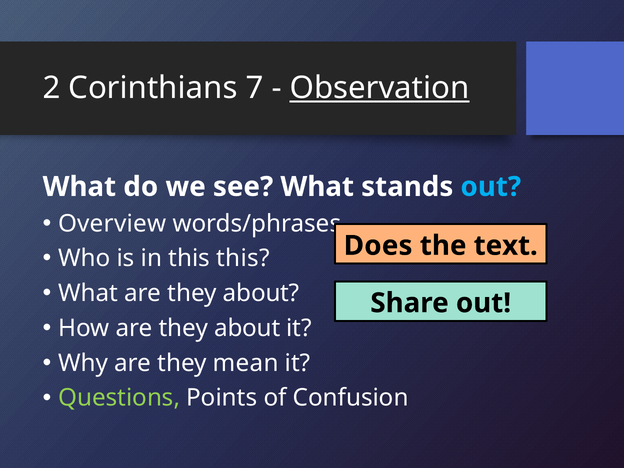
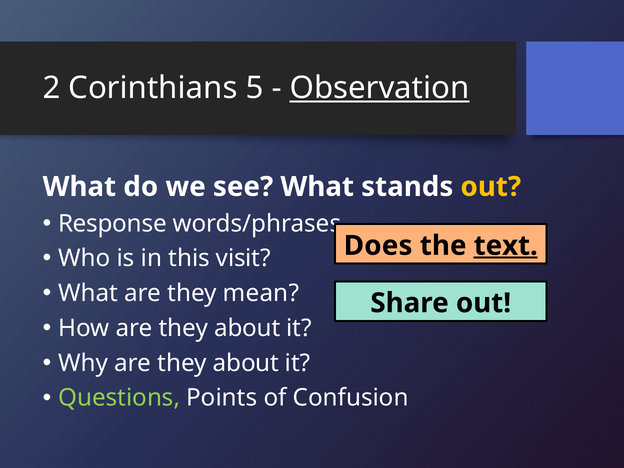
7: 7 -> 5 (254, 88)
out colour: light blue -> yellow (491, 187)
Overview: Overview -> Response (112, 224)
text underline: none -> present (506, 246)
this this: this -> visit (243, 258)
What are they about: about -> mean (261, 293)
Why are they mean: mean -> about (246, 363)
